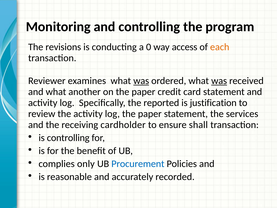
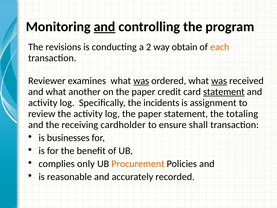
and underline: none -> present (105, 27)
0: 0 -> 2 (149, 47)
access: access -> obtain (185, 47)
statement underline: none -> present (224, 92)
reported: reported -> incidents (161, 103)
justification: justification -> assignment (213, 103)
services: services -> totaling (242, 114)
is controlling: controlling -> businesses (68, 138)
Procurement colour: blue -> orange (138, 164)
